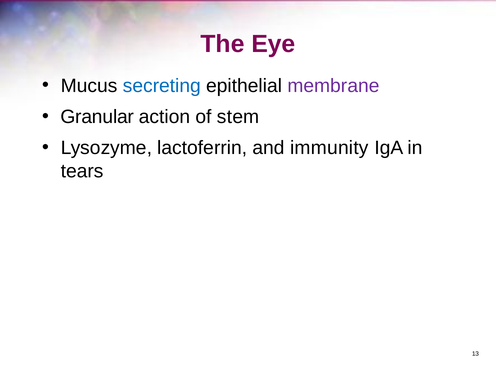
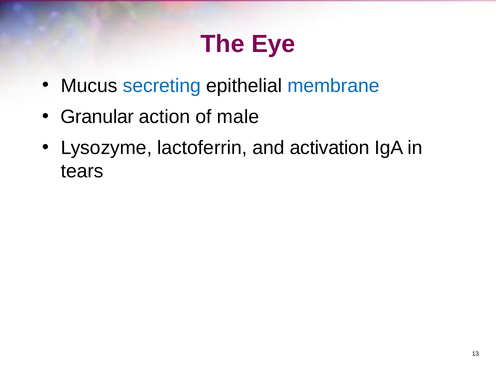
membrane colour: purple -> blue (333, 86)
stem: stem -> male (238, 117)
immunity: immunity -> activation (330, 148)
